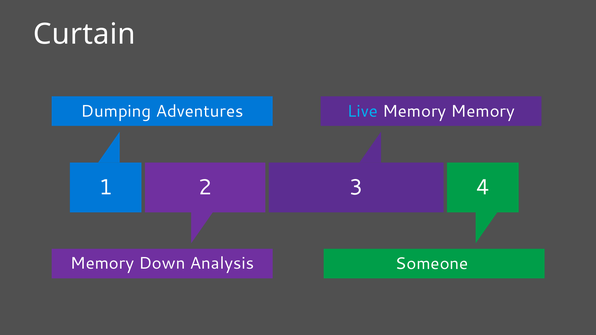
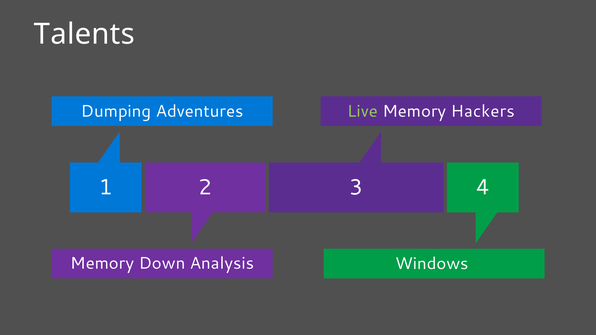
Curtain: Curtain -> Talents (84, 34)
Live colour: light blue -> light green (362, 111)
Memory Memory: Memory -> Hackers (483, 111)
Someone: Someone -> Windows (432, 264)
